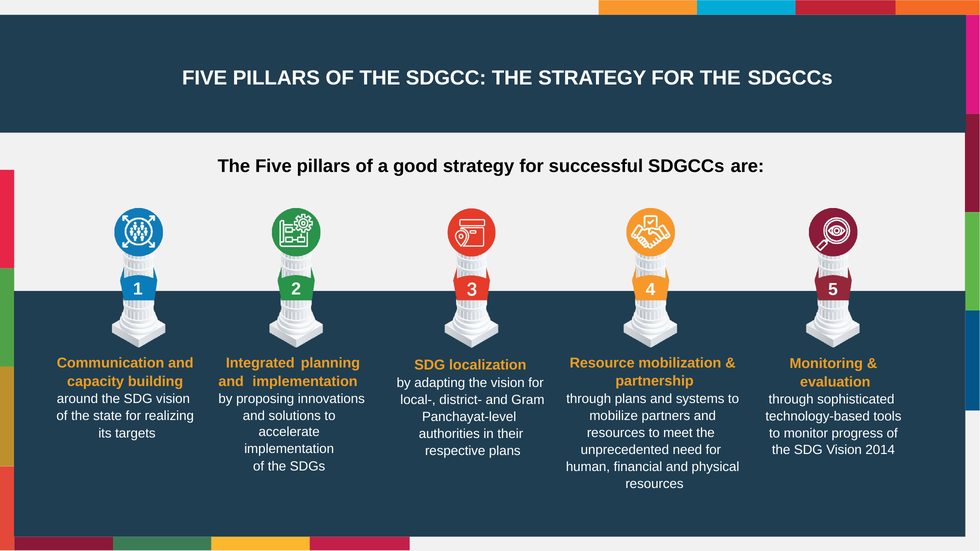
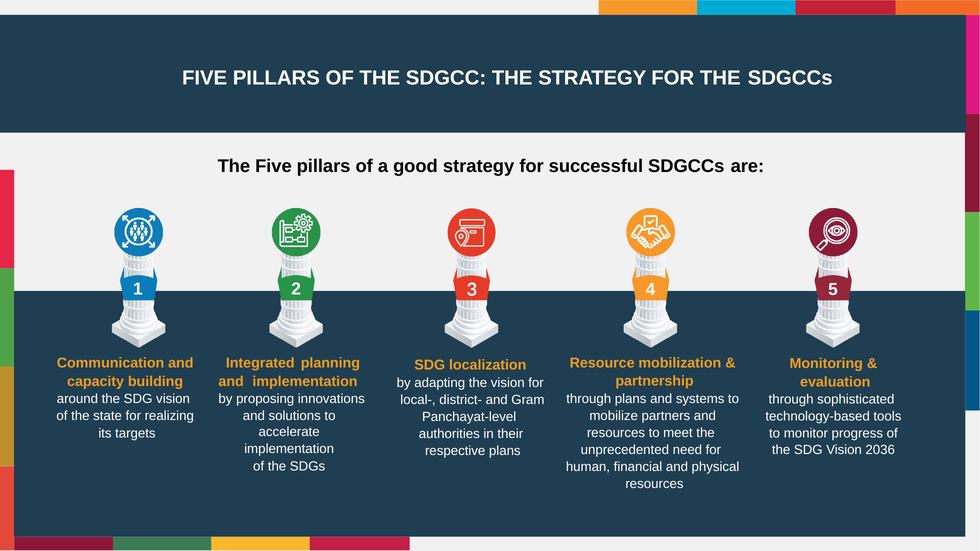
2014: 2014 -> 2036 (880, 450)
